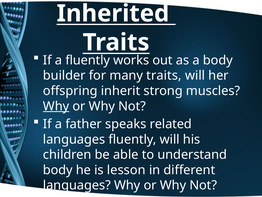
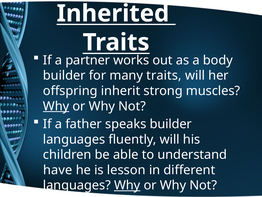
a fluently: fluently -> partner (88, 60)
speaks related: related -> builder (171, 124)
body: body -> have (58, 170)
Why underline: none -> present (127, 185)
